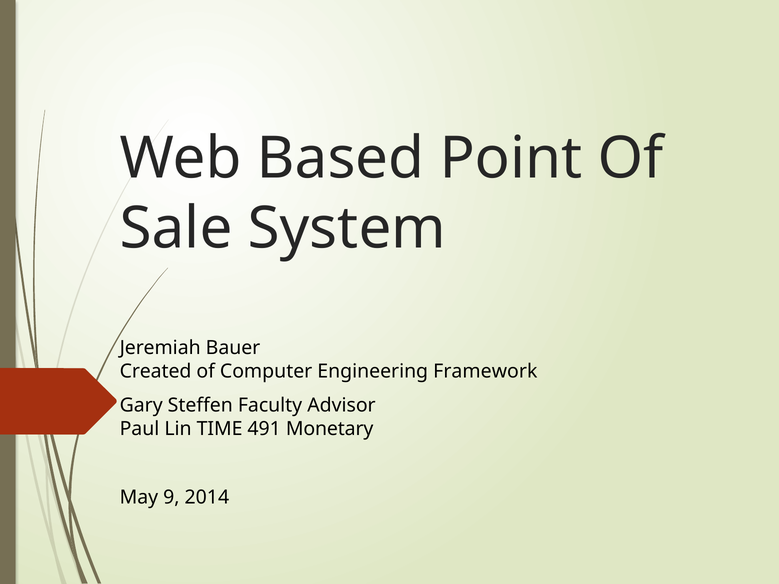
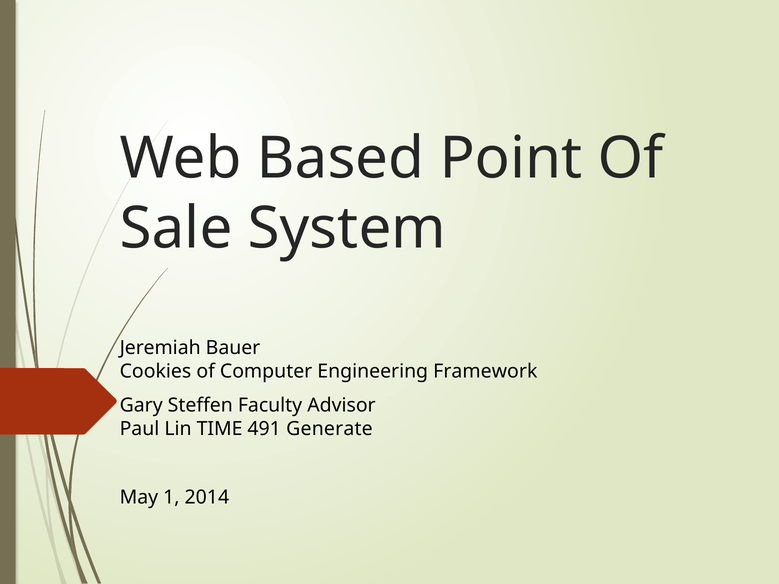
Created: Created -> Cookies (155, 371)
Monetary: Monetary -> Generate (329, 429)
9: 9 -> 1 (171, 497)
